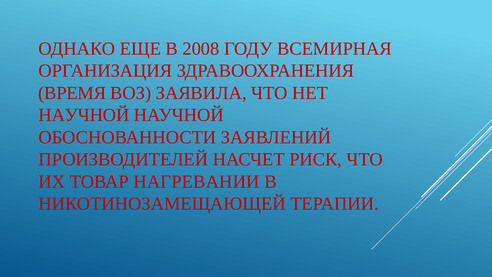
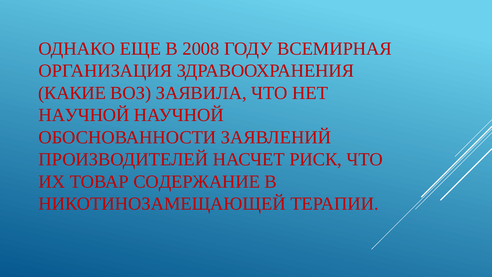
ВРЕМЯ: ВРЕМЯ -> КАКИЕ (72, 93)
НАГРЕВАНИИ: НАГРЕВАНИИ -> СОДЕРЖАНИЕ (197, 181)
